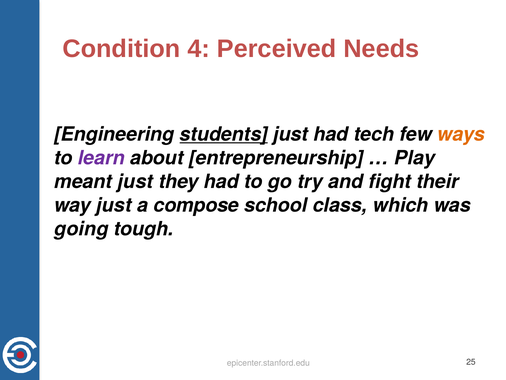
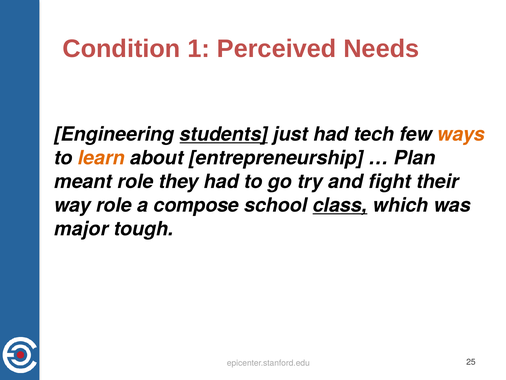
4: 4 -> 1 (199, 49)
learn colour: purple -> orange (101, 158)
Play: Play -> Plan (415, 158)
meant just: just -> role (135, 181)
way just: just -> role (114, 205)
class underline: none -> present (340, 205)
going: going -> major (81, 229)
